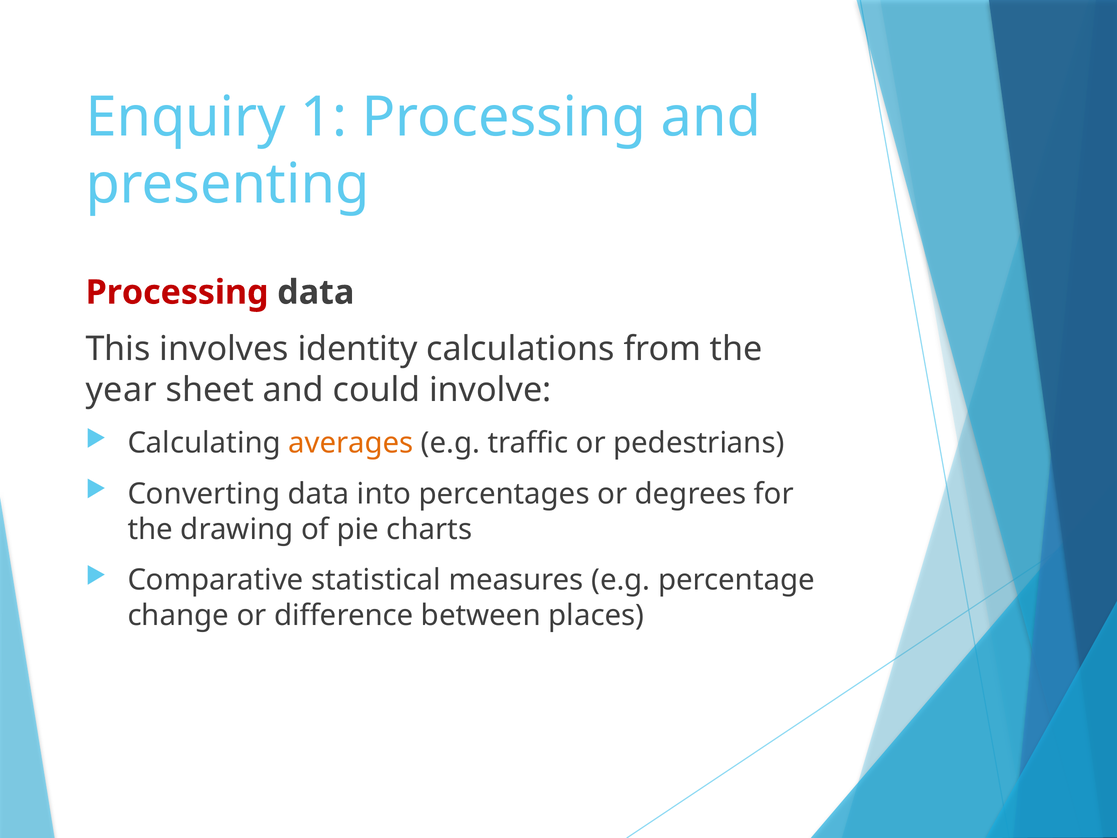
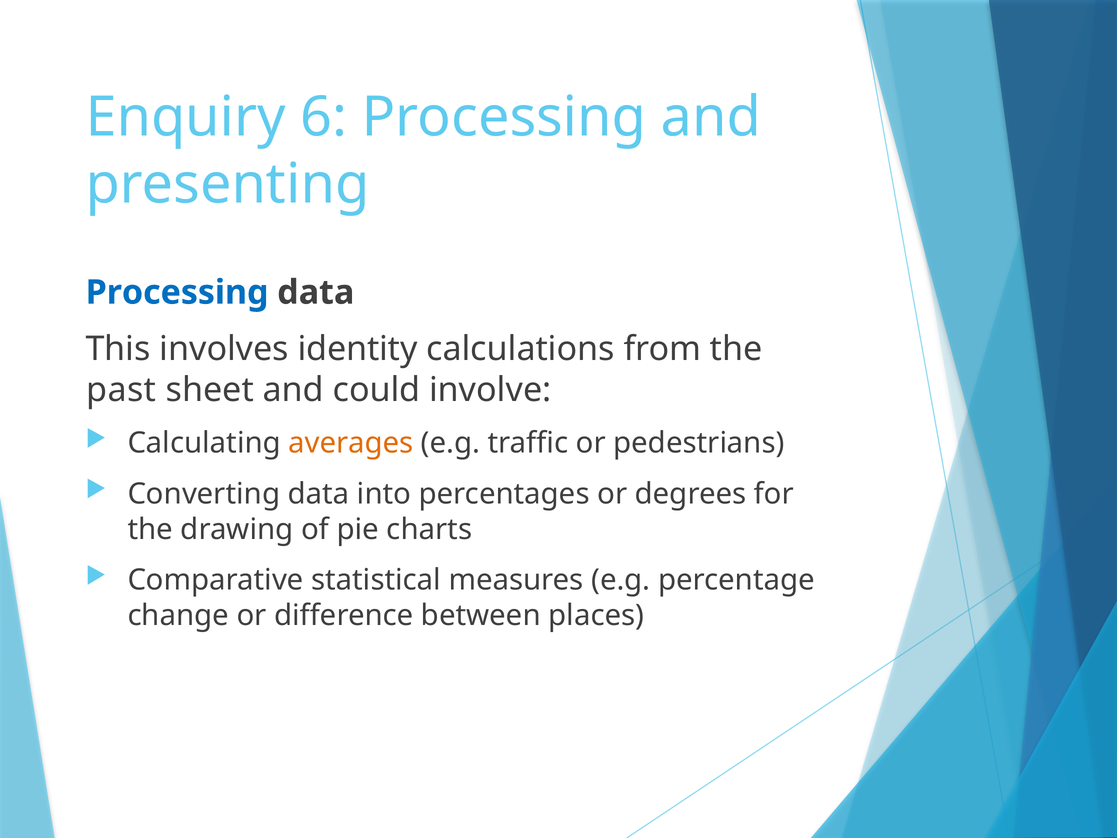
1: 1 -> 6 (324, 117)
Processing colour: red -> blue (177, 292)
year: year -> past (121, 390)
